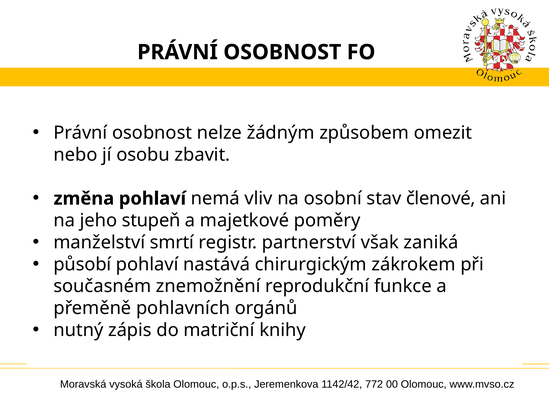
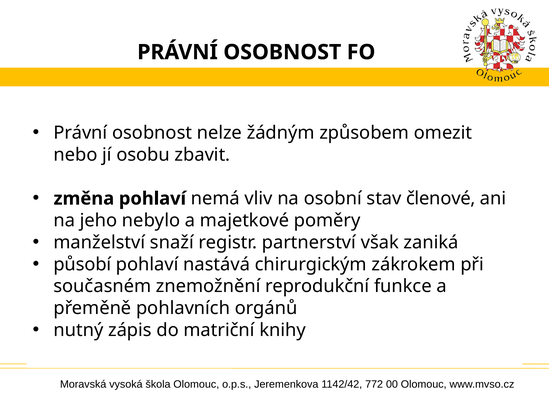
stupeň: stupeň -> nebylo (151, 221)
smrtí: smrtí -> snaží (172, 243)
